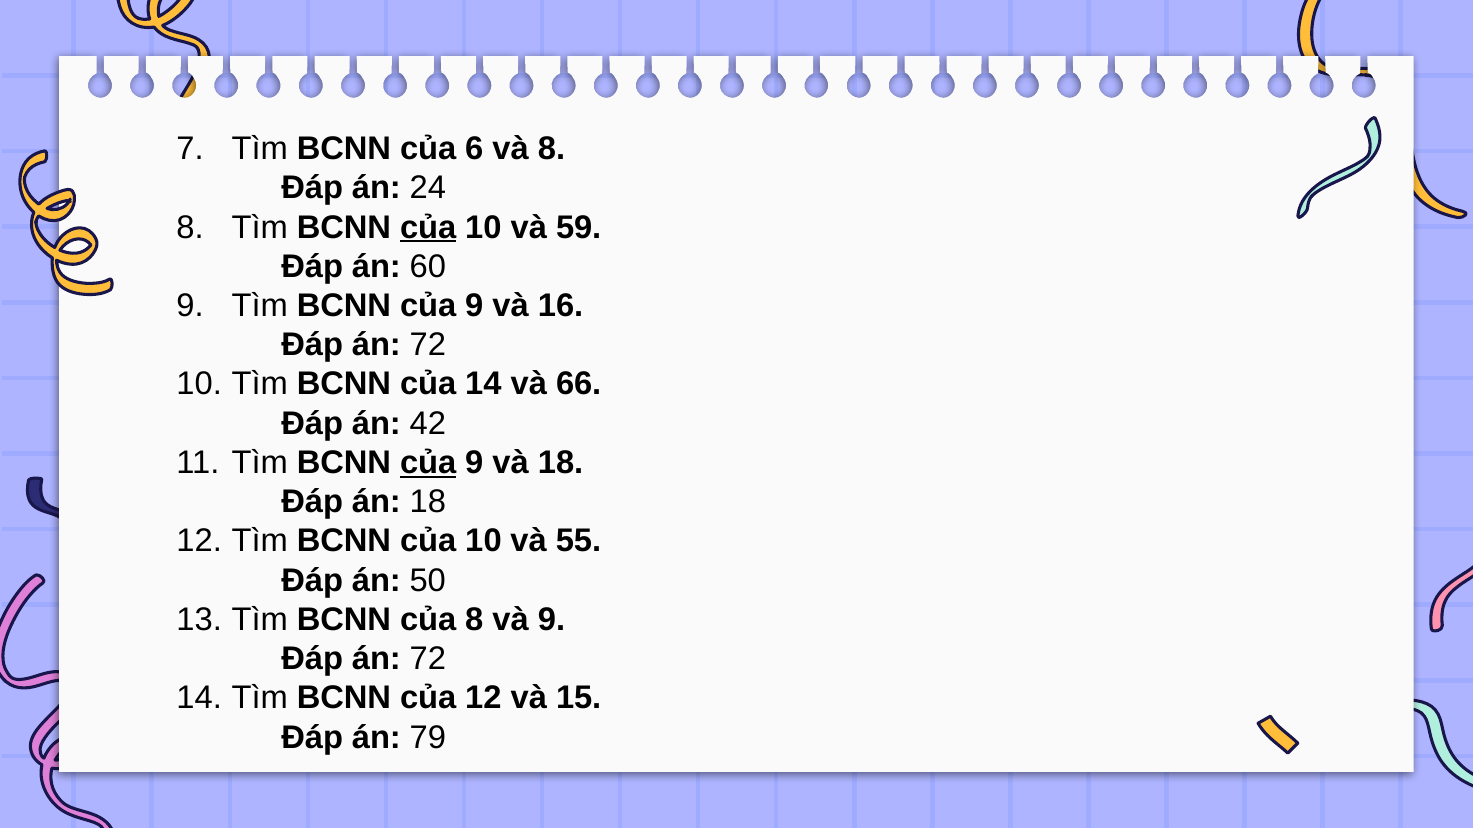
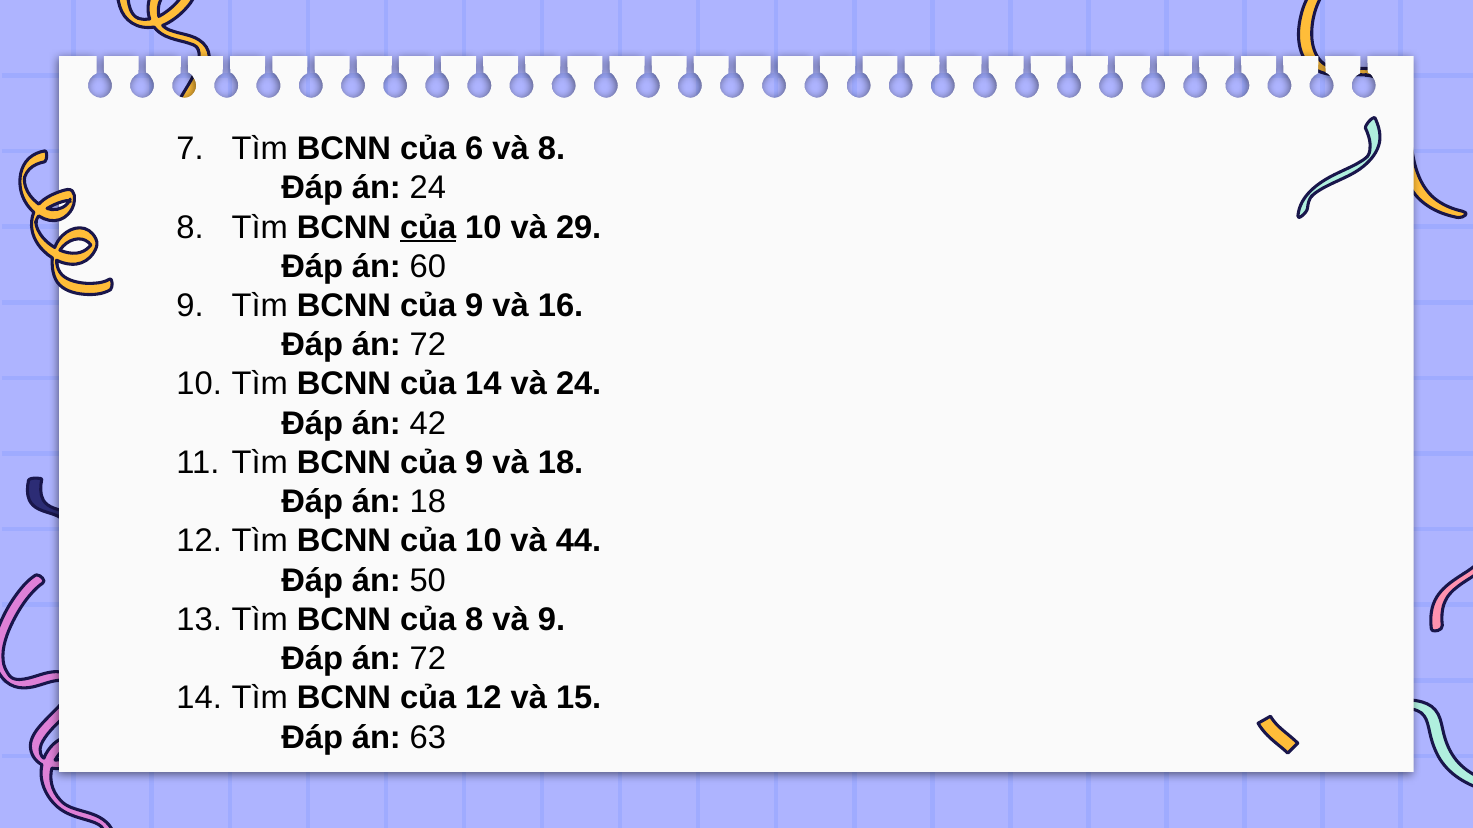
59: 59 -> 29 (579, 227)
và 66: 66 -> 24 (579, 384)
của underline: present -> none (428, 463)
55: 55 -> 44 (578, 541)
79: 79 -> 63 (428, 738)
